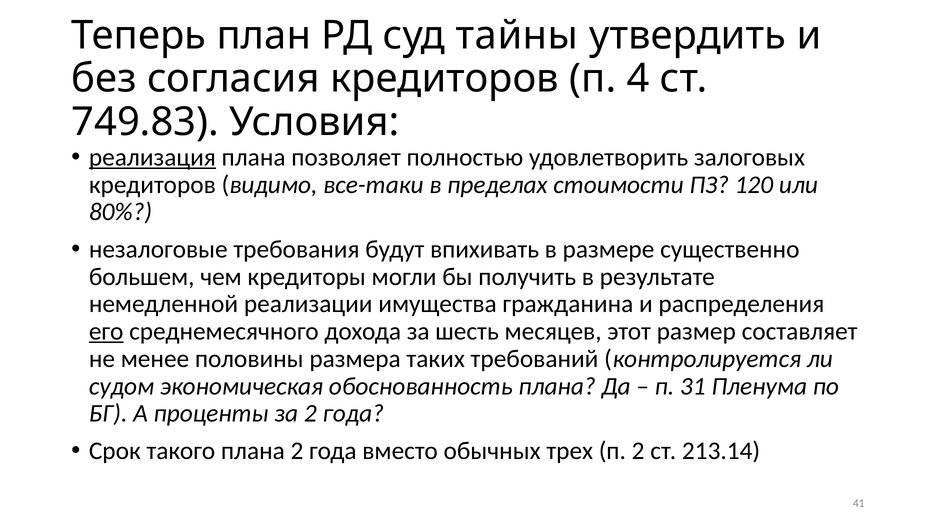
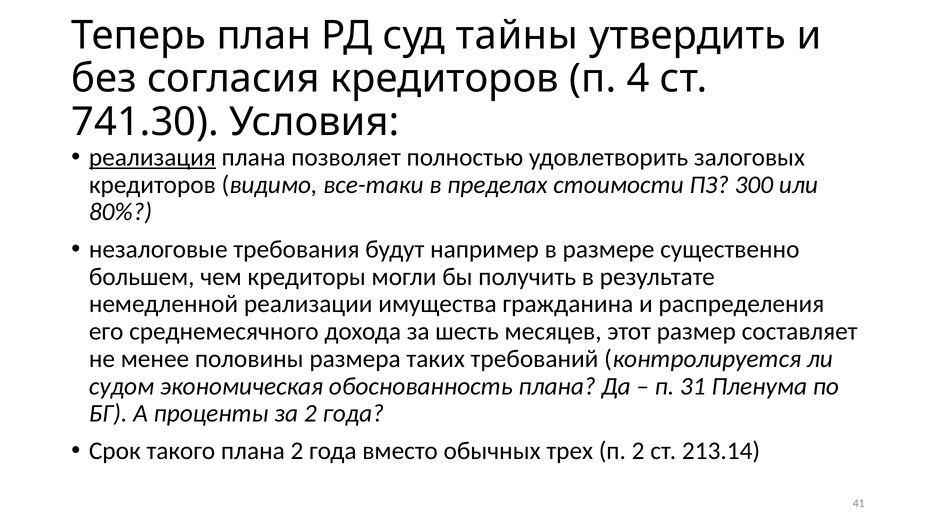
749.83: 749.83 -> 741.30 (145, 122)
120: 120 -> 300 (754, 185)
впихивать: впихивать -> например (485, 249)
его underline: present -> none (106, 331)
